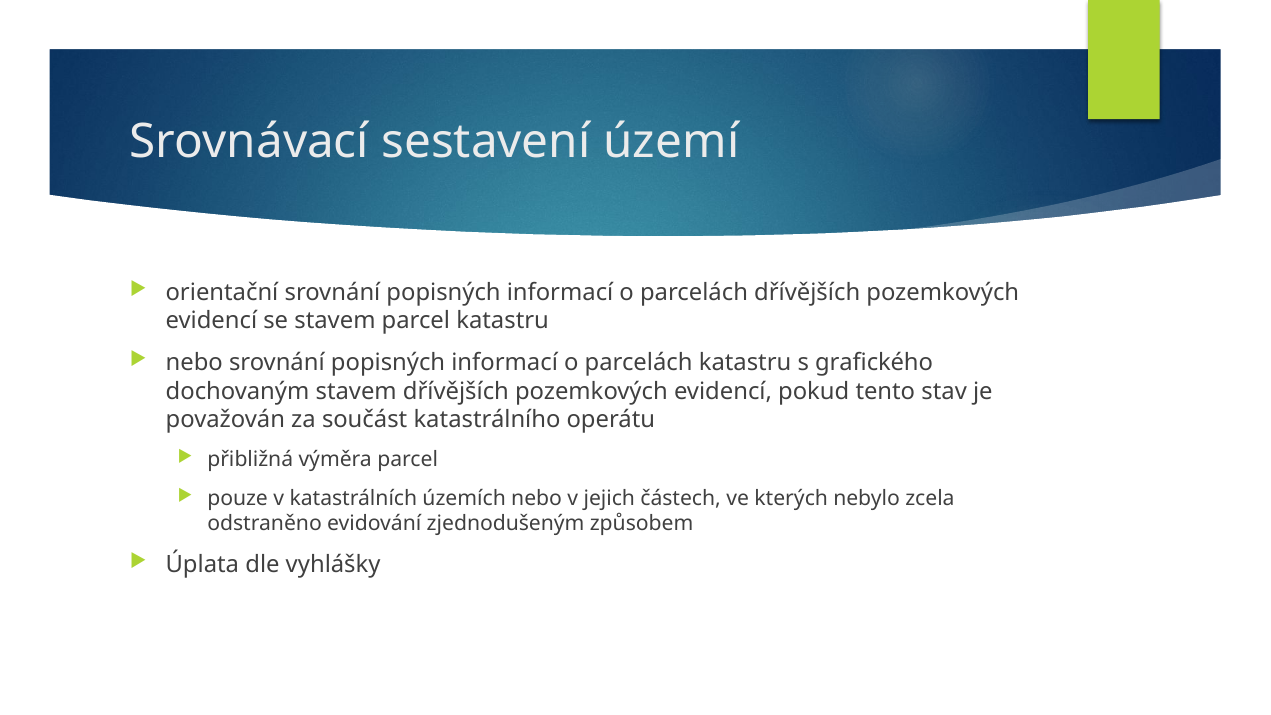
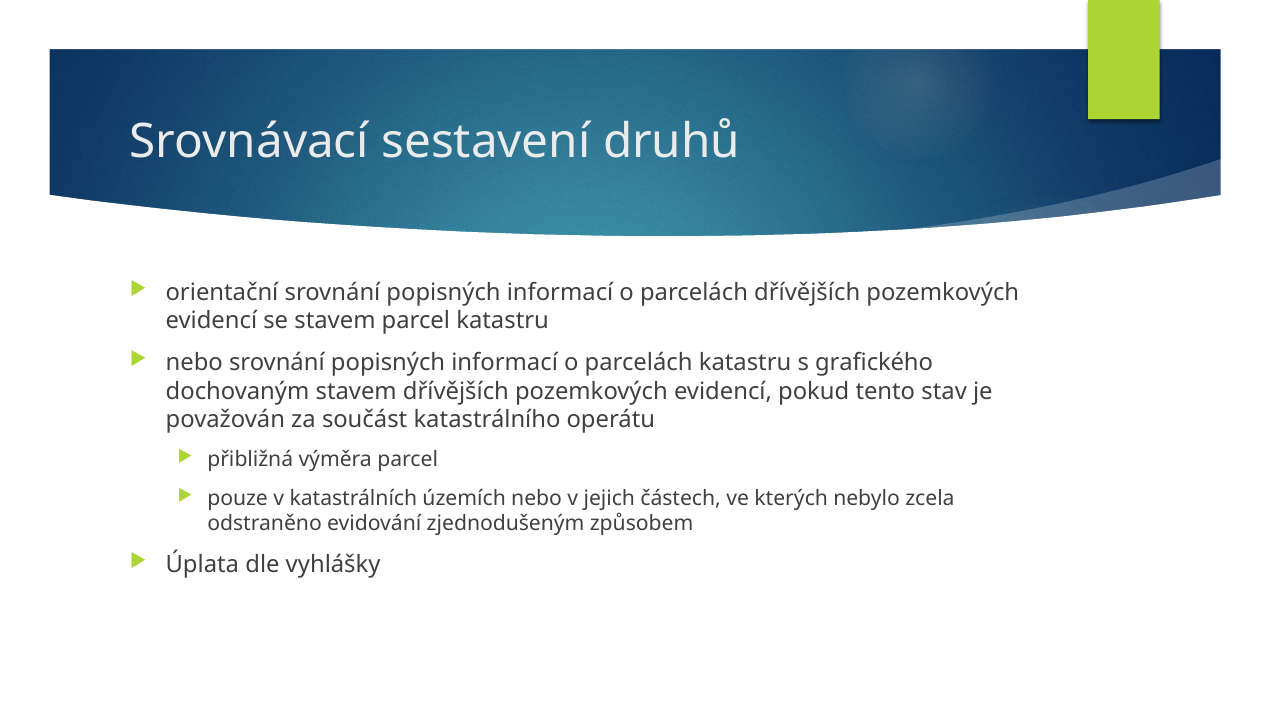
území: území -> druhů (671, 142)
